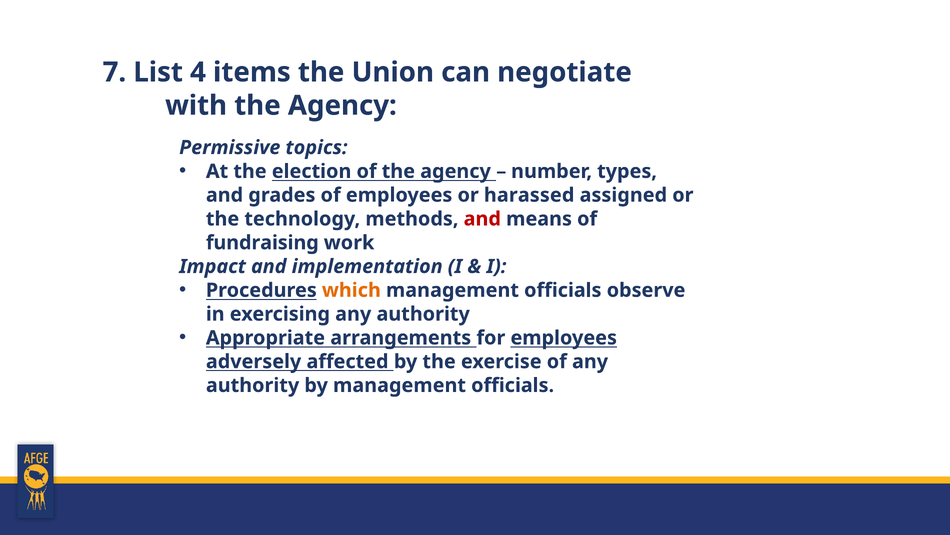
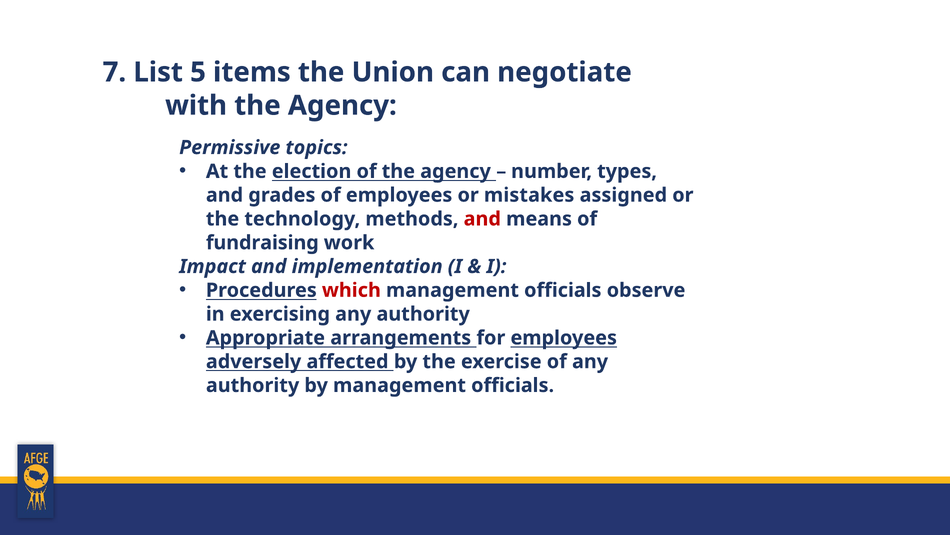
4: 4 -> 5 (198, 72)
harassed: harassed -> mistakes (529, 195)
which colour: orange -> red (351, 290)
